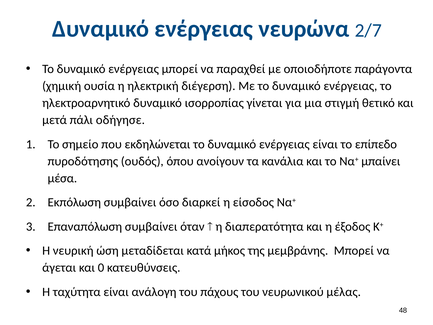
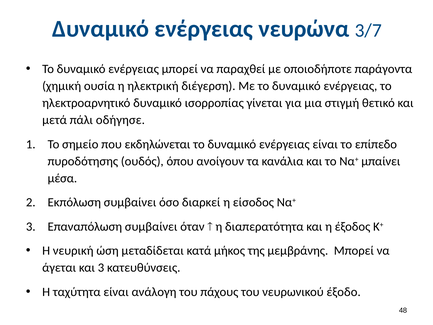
2/7: 2/7 -> 3/7 (368, 30)
και 0: 0 -> 3 (101, 268)
μέλας: μέλας -> έξοδο (344, 292)
